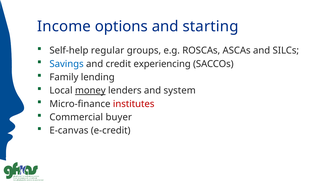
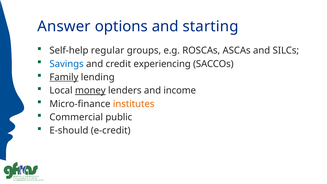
Income: Income -> Answer (64, 26)
Family underline: none -> present (64, 77)
system: system -> income (180, 91)
institutes colour: red -> orange (134, 104)
buyer: buyer -> public (119, 117)
E-canvas: E-canvas -> E-should (69, 131)
